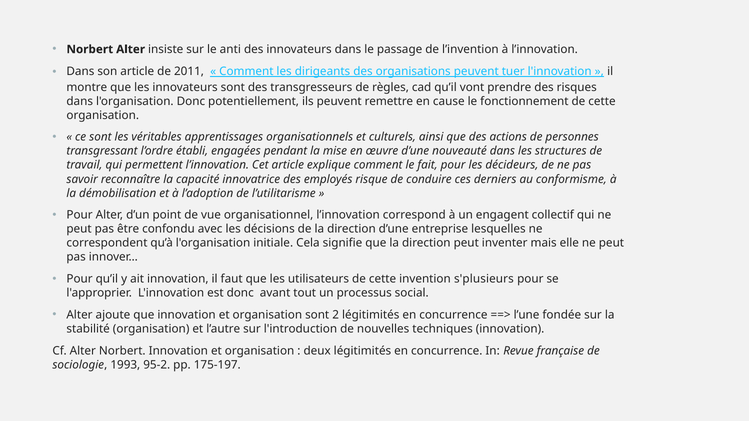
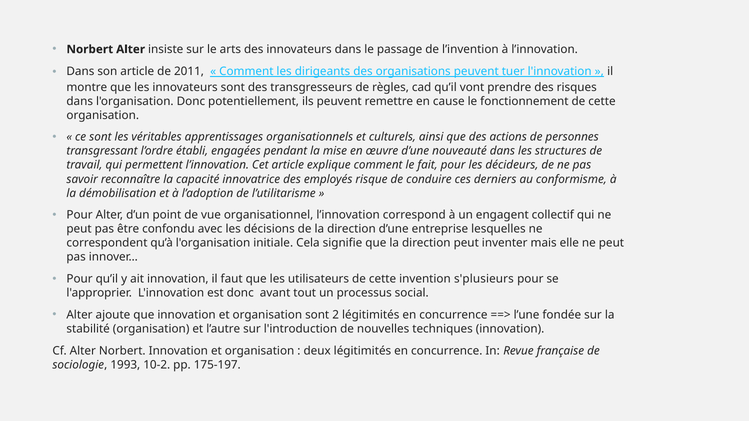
anti: anti -> arts (230, 49)
95-2: 95-2 -> 10-2 (157, 365)
